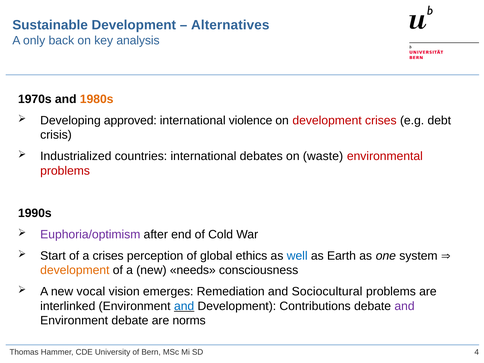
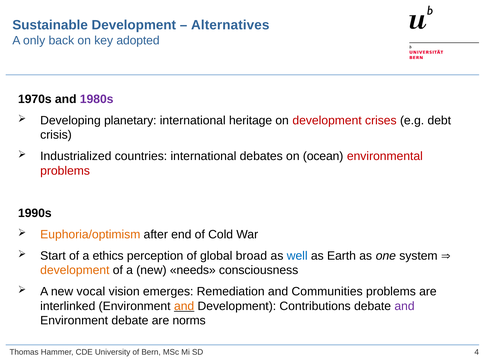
analysis: analysis -> adopted (138, 40)
1980s colour: orange -> purple (97, 99)
approved: approved -> planetary (130, 120)
violence: violence -> heritage (251, 120)
waste: waste -> ocean (323, 156)
Euphoria/optimism colour: purple -> orange (90, 235)
a crises: crises -> ethics (108, 256)
ethics: ethics -> broad (251, 256)
Sociocultural: Sociocultural -> Communities (327, 292)
and colour: blue -> orange (184, 306)
